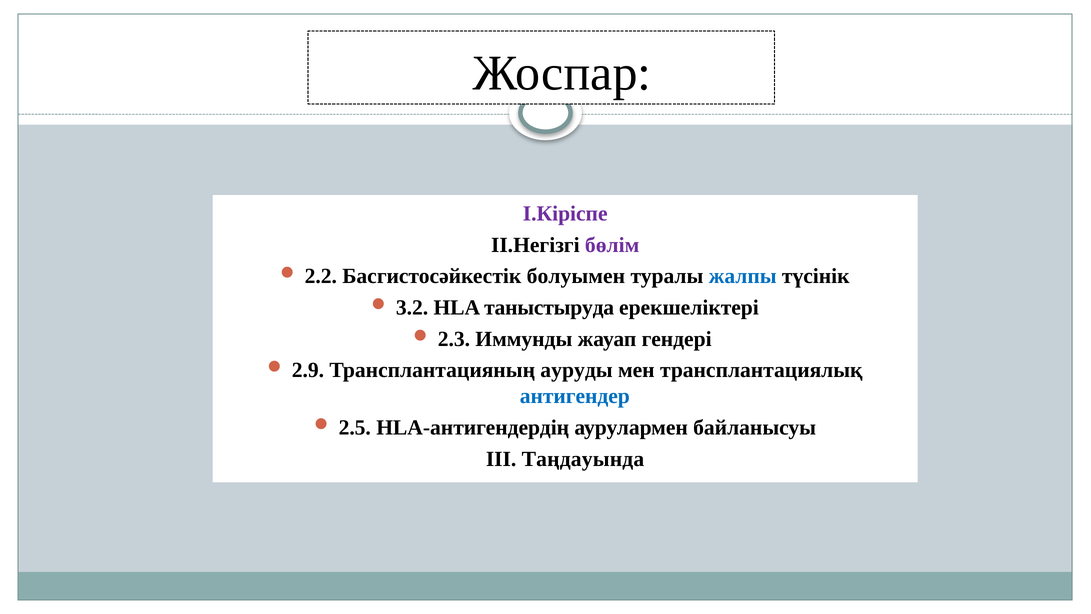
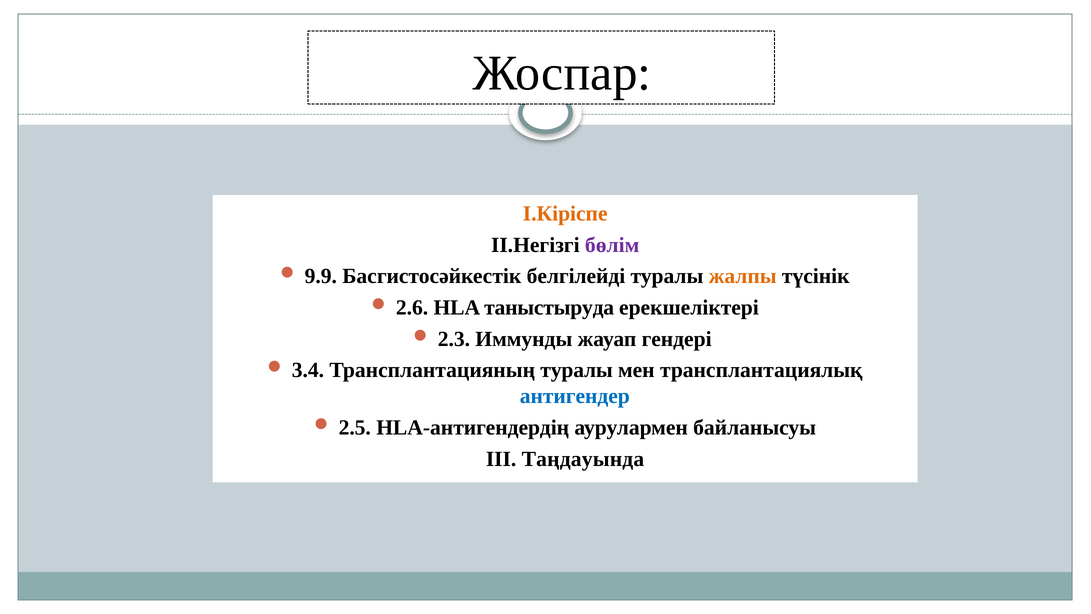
І.Кіріспе colour: purple -> orange (565, 213)
2.2: 2.2 -> 9.9 (321, 276)
болуымен: болуымен -> белгiлейдi (576, 276)
жалпы colour: blue -> orange (743, 276)
3.2: 3.2 -> 2.6 (412, 307)
2.9: 2.9 -> 3.4 (308, 370)
Трансплантацияның ауруды: ауруды -> туралы (577, 370)
